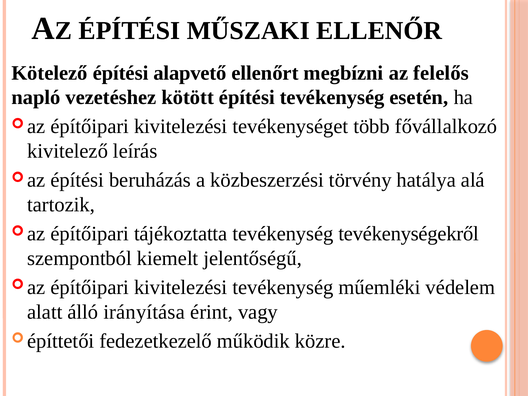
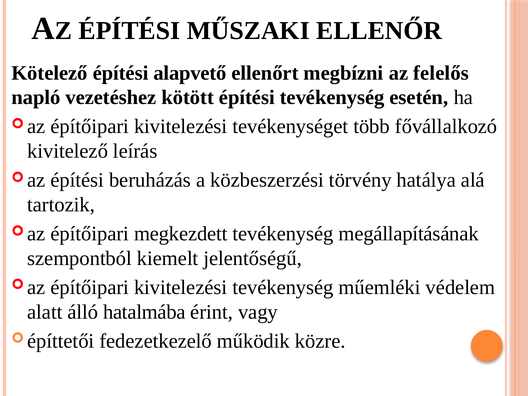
tájékoztatta: tájékoztatta -> megkezdett (181, 234)
tevékenységekről: tevékenységekről -> megállapításának (409, 234)
irányítása: irányítása -> hatalmába (144, 312)
